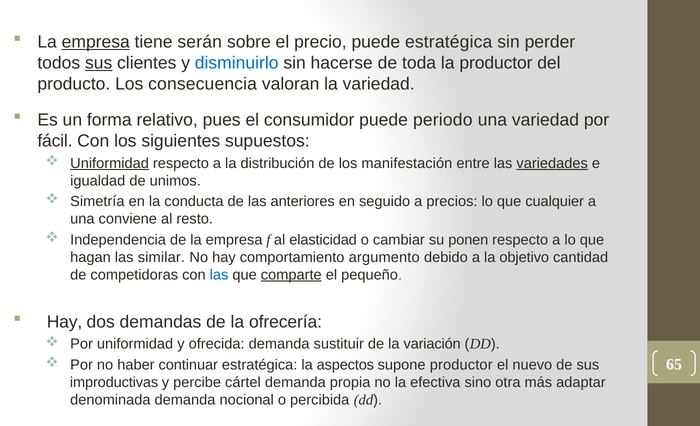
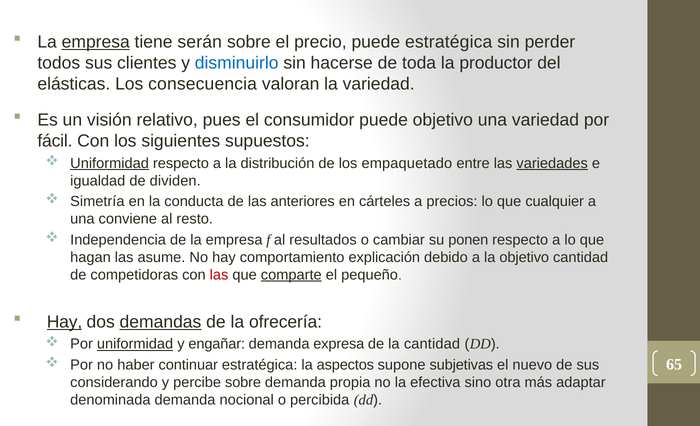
sus underline: present -> none (99, 63)
producto: producto -> elásticas (74, 84)
forma: forma -> visión (109, 120)
puede periodo: periodo -> objetivo (443, 120)
manifestación: manifestación -> empaquetado (407, 163)
unimos: unimos -> dividen (175, 181)
seguido: seguido -> cárteles (385, 202)
elasticidad: elasticidad -> resultados (323, 240)
similar: similar -> asume (161, 257)
argumento: argumento -> explicación (384, 257)
las colour: blue -> red (219, 275)
Hay underline: none -> present (64, 322)
demandas underline: none -> present (160, 322)
uniformidad underline: none -> present (135, 344)
ofrecida: ofrecida -> engañar (217, 344)
sustituir: sustituir -> expresa (339, 344)
la variación: variación -> cantidad (432, 344)
supone productor: productor -> subjetivas (461, 365)
improductivas: improductivas -> considerando (114, 382)
percibe cártel: cártel -> sobre (243, 382)
